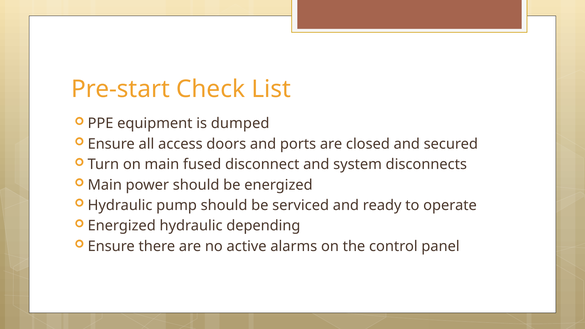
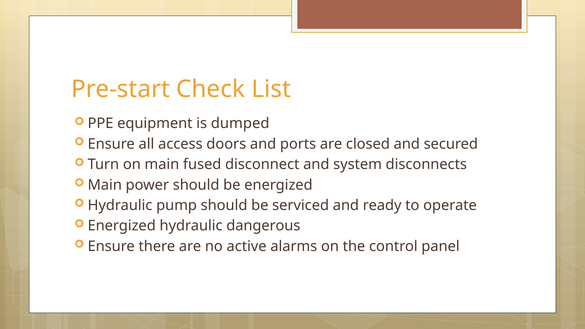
depending: depending -> dangerous (263, 226)
